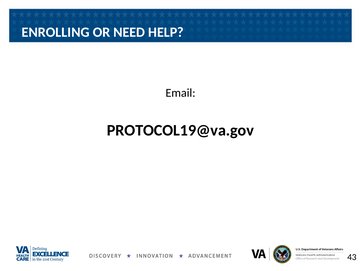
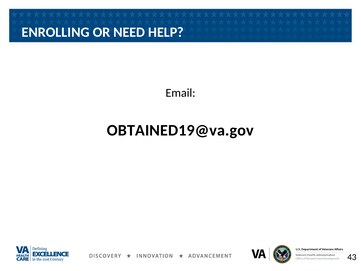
PROTOCOL19@va.gov: PROTOCOL19@va.gov -> OBTAINED19@va.gov (180, 130)
